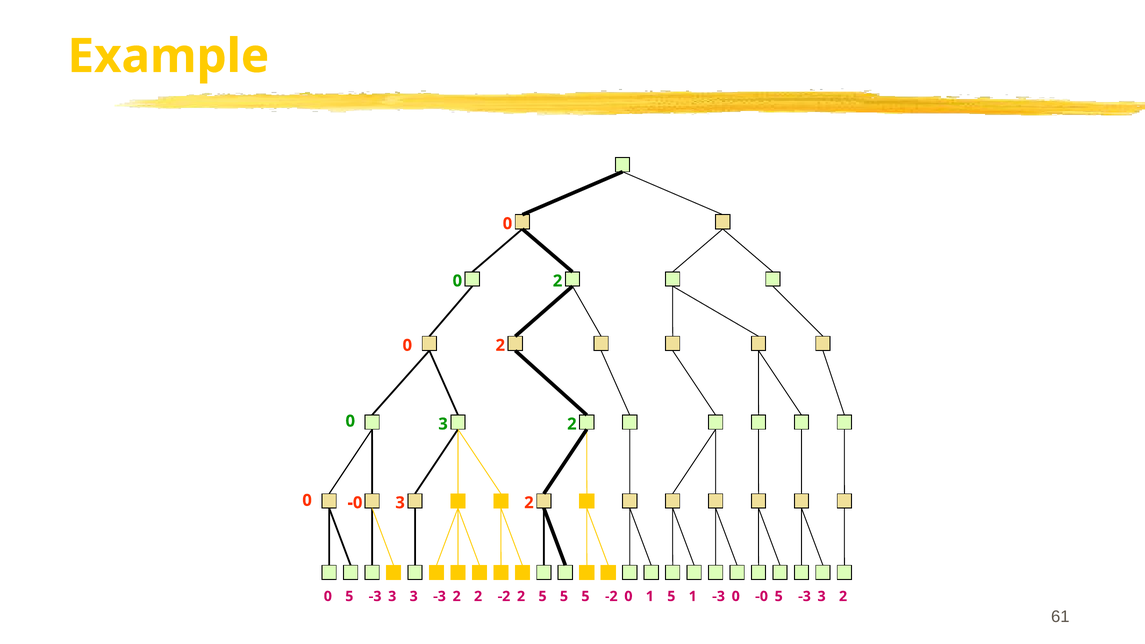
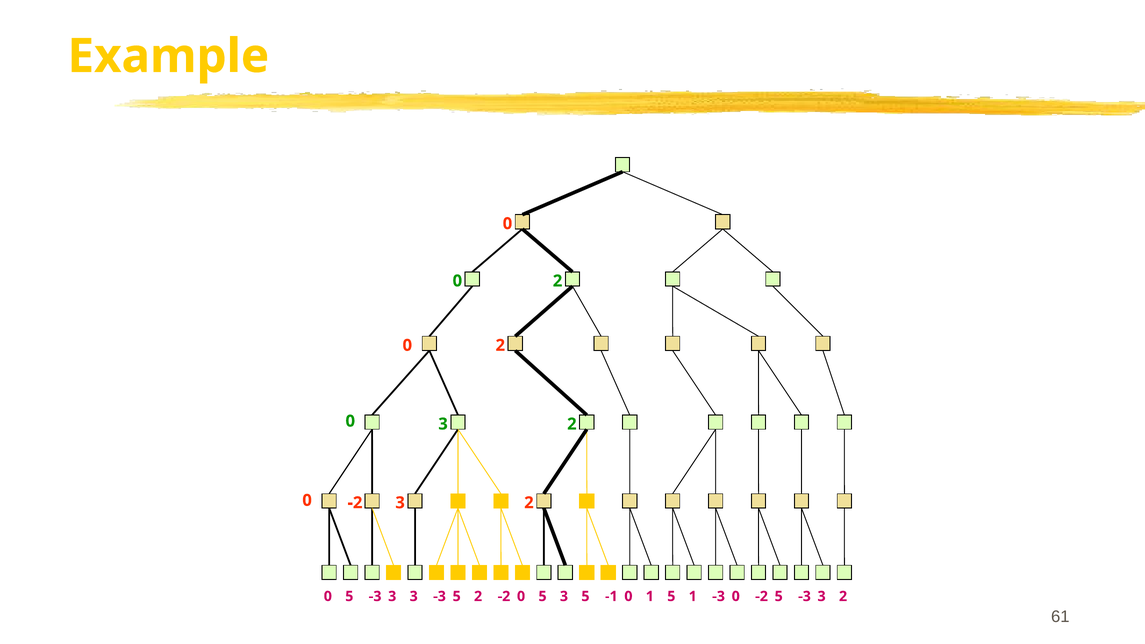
0 -0: -0 -> -2 (355, 503)
2: 2 -> 5 (457, 596)
2: 2 -> 0 (521, 596)
5 -3 5: 5 -> 3 (564, 596)
-2: -2 -> -1 (611, 596)
3 -0: -0 -> -2 (762, 596)
